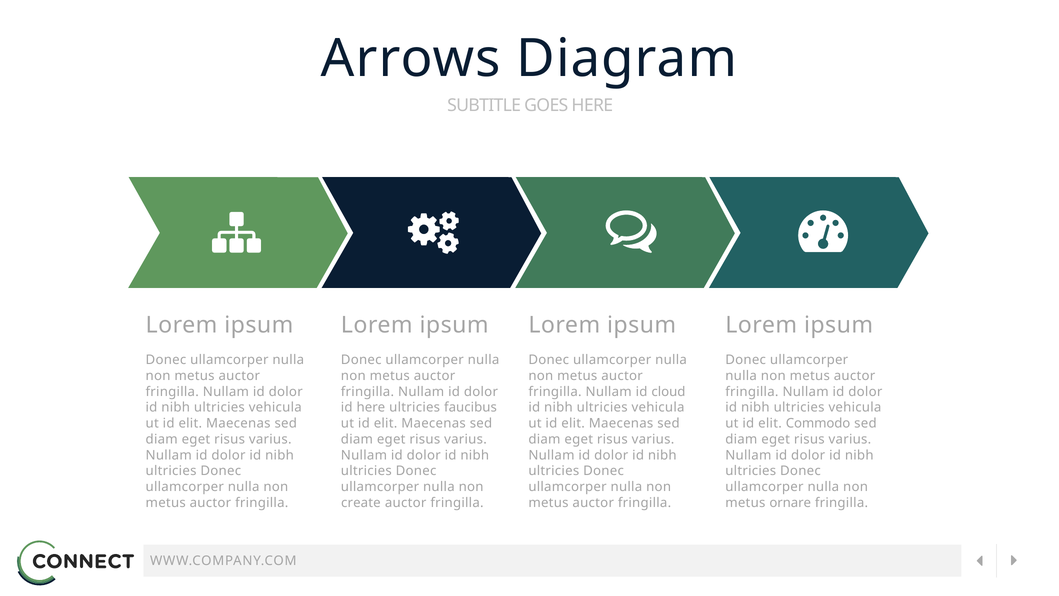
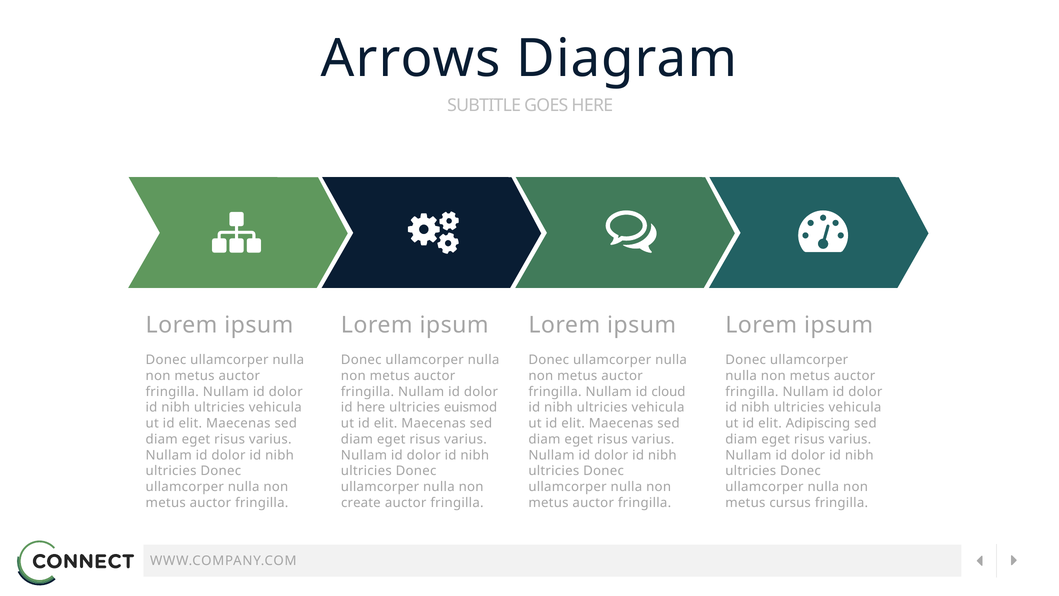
faucibus: faucibus -> euismod (471, 407)
Commodo: Commodo -> Adipiscing (818, 423)
ornare: ornare -> cursus (790, 503)
